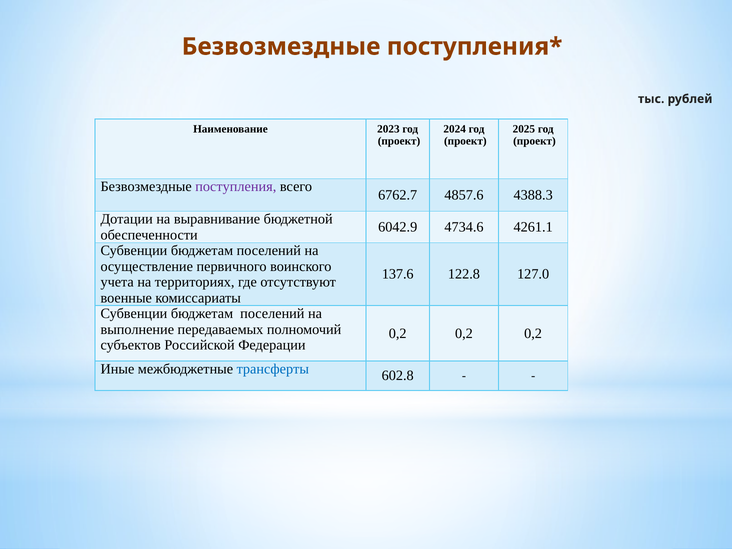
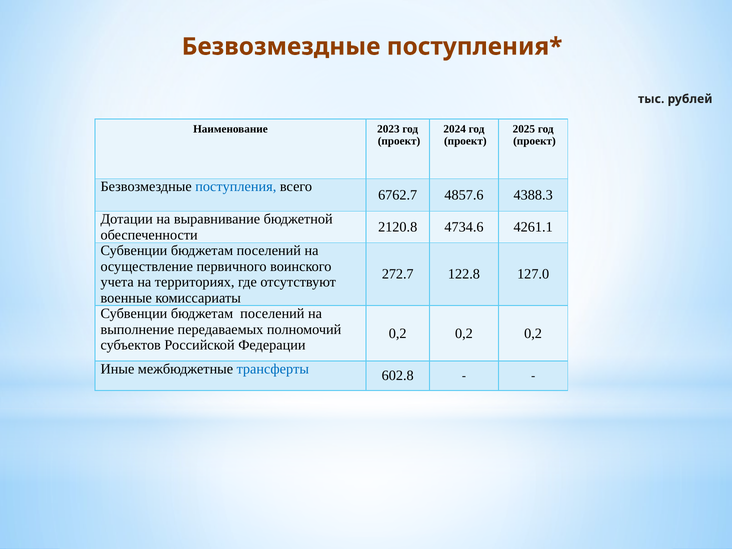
поступления colour: purple -> blue (236, 187)
6042.9: 6042.9 -> 2120.8 (398, 227)
137.6: 137.6 -> 272.7 (398, 274)
